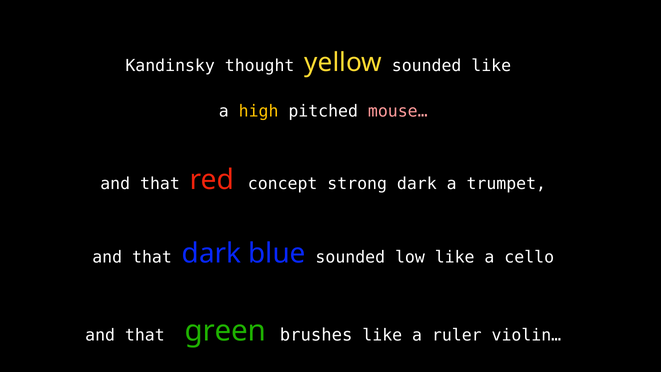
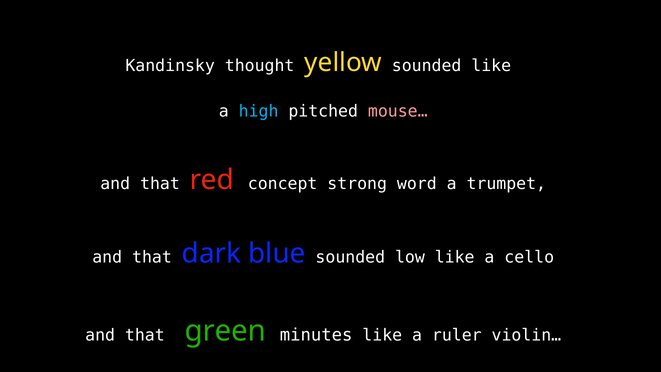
high colour: yellow -> light blue (259, 111)
strong dark: dark -> word (417, 184)
brushes: brushes -> minutes (316, 335)
